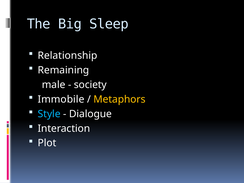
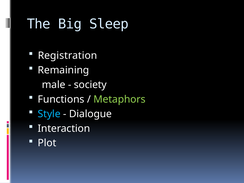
Relationship: Relationship -> Registration (68, 56)
Immobile: Immobile -> Functions (61, 99)
Metaphors colour: yellow -> light green (120, 99)
